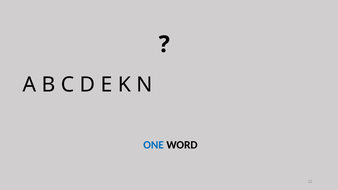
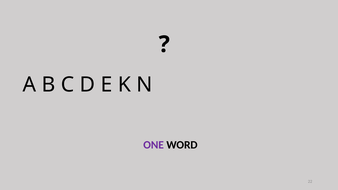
ONE colour: blue -> purple (154, 145)
